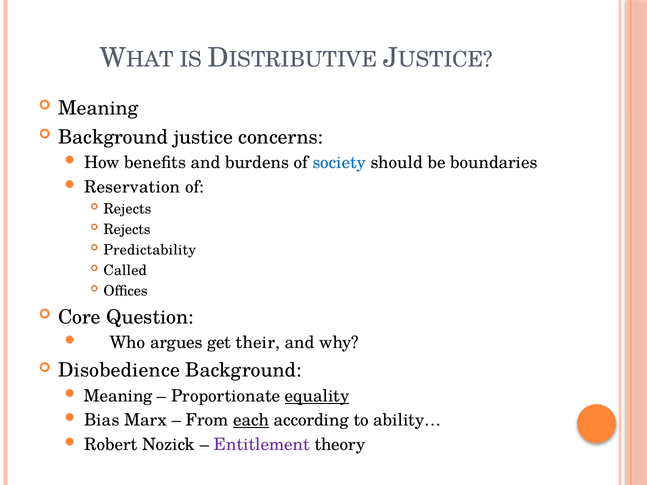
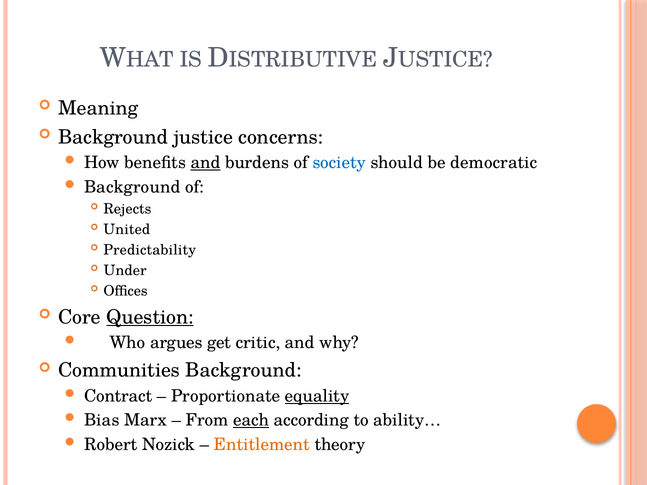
and underline: none -> present (206, 163)
boundaries: boundaries -> democratic (494, 163)
Reservation: Reservation -> Background (132, 187)
Rejects: Rejects -> United (127, 230)
Called: Called -> Under (125, 270)
Question underline: none -> present (150, 317)
their: their -> critic (258, 343)
Disobedience: Disobedience -> Communities (119, 371)
Meaning: Meaning -> Contract (118, 396)
Entitlement colour: purple -> orange (262, 445)
